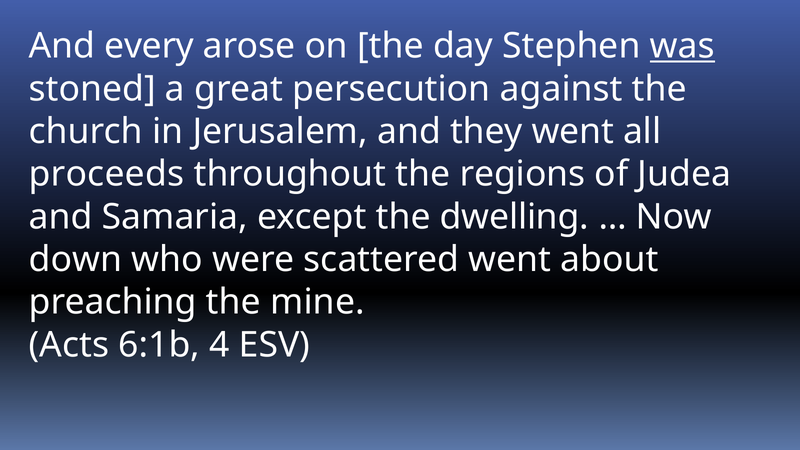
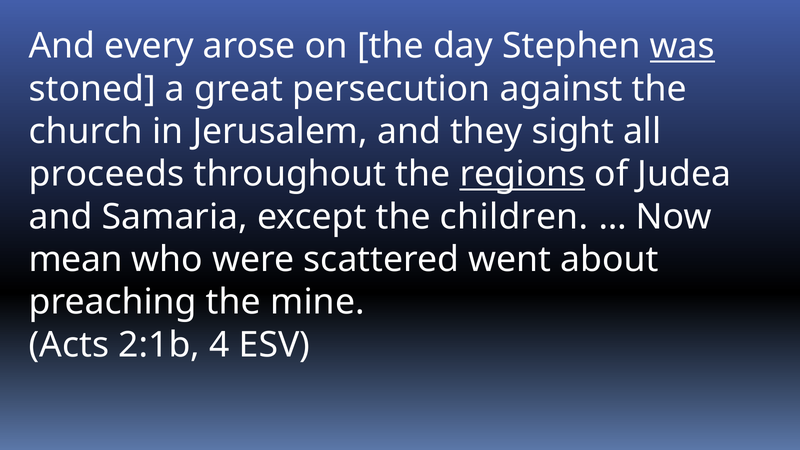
they went: went -> sight (573, 132)
regions underline: none -> present (522, 174)
dwelling: dwelling -> children (514, 217)
down: down -> mean (76, 260)
6:1b: 6:1b -> 2:1b (159, 345)
